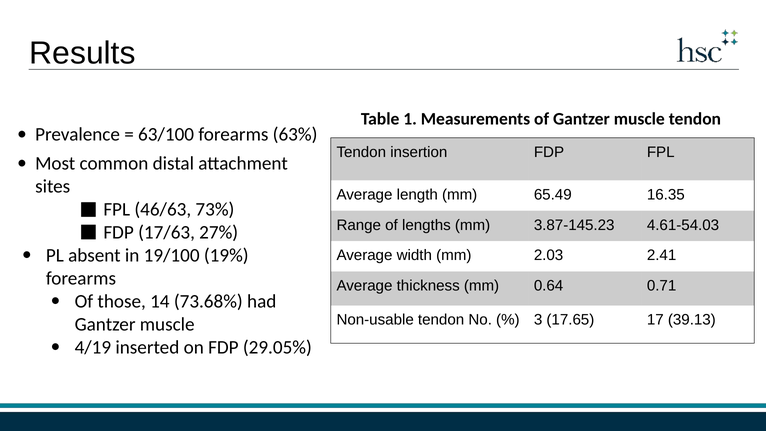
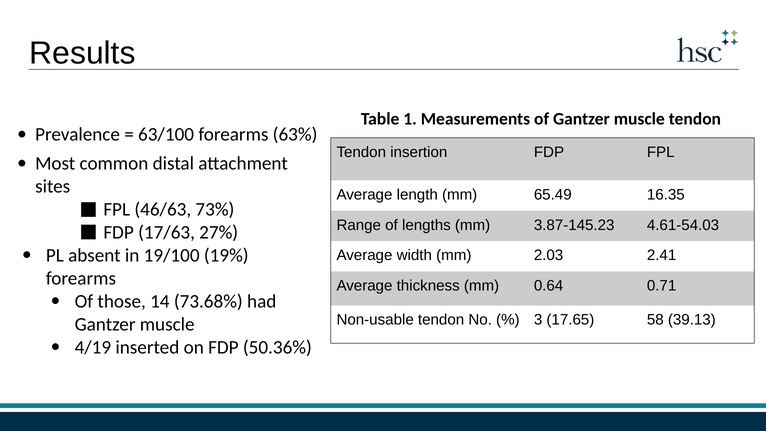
17: 17 -> 58 (655, 320)
29.05%: 29.05% -> 50.36% (277, 347)
